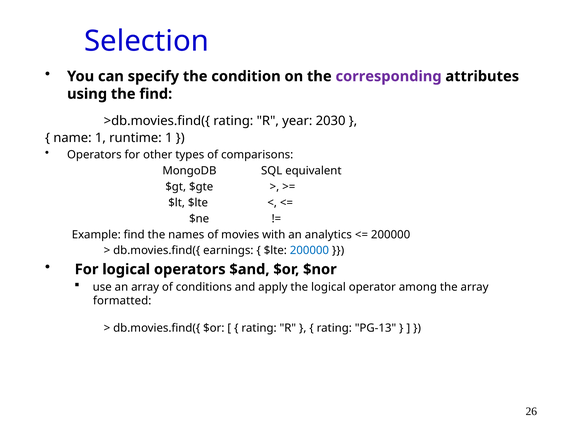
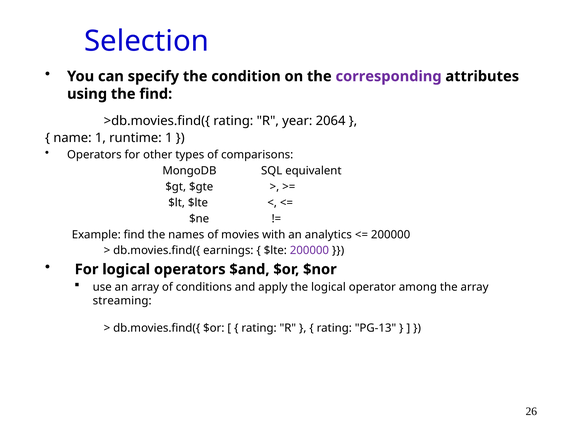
2030: 2030 -> 2064 (331, 121)
200000 colour: blue -> purple (309, 251)
formatted: formatted -> streaming (122, 301)
